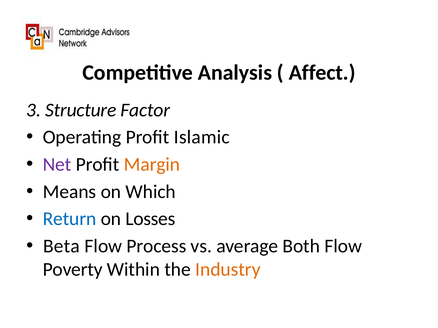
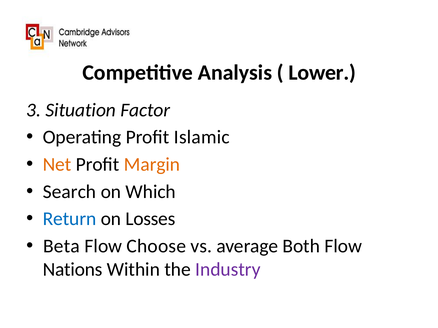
Affect: Affect -> Lower (322, 73)
Structure: Structure -> Situation (81, 110)
Net colour: purple -> orange (57, 165)
Means: Means -> Search (69, 192)
Process: Process -> Choose (156, 246)
Poverty: Poverty -> Nations (73, 270)
Industry colour: orange -> purple (228, 270)
